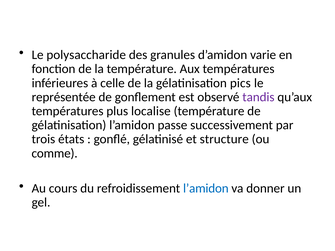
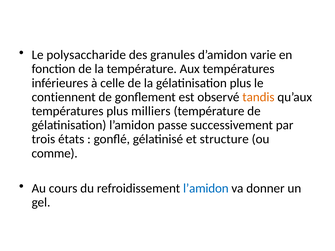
gélatinisation pics: pics -> plus (240, 83)
représentée: représentée -> contiennent (64, 97)
tandis colour: purple -> orange (258, 97)
localise: localise -> milliers (151, 111)
